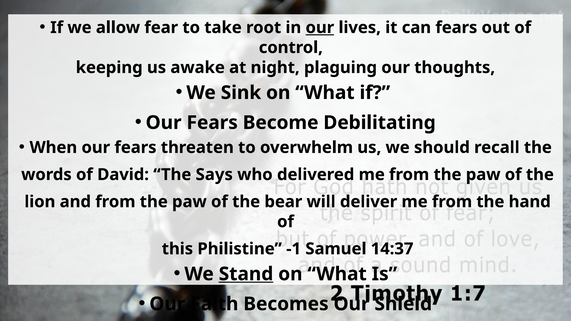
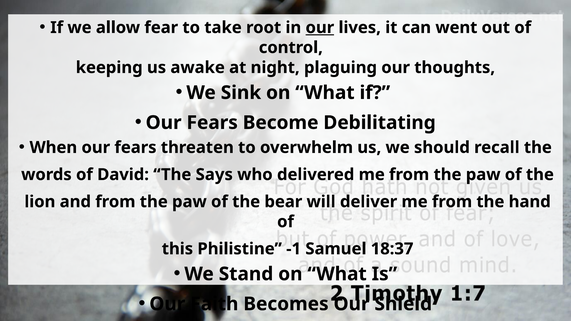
can fears: fears -> went (456, 28)
14:37: 14:37 -> 18:37 (392, 249)
Stand underline: present -> none (246, 274)
